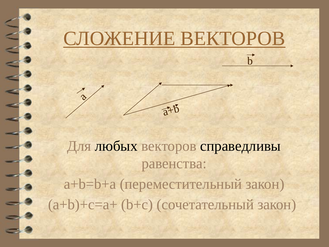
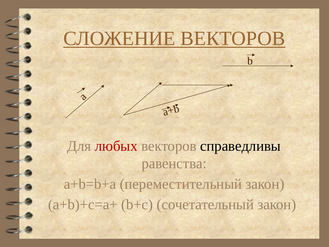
любых colour: black -> red (116, 146)
